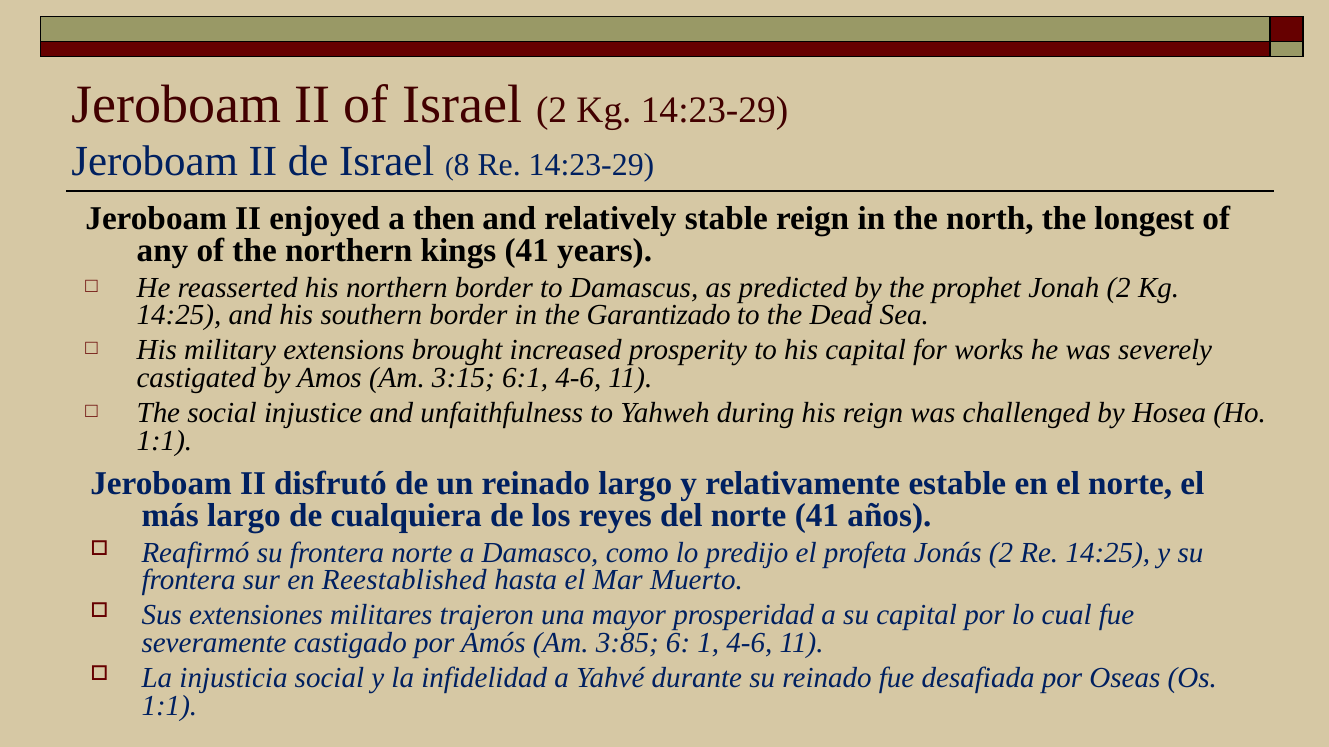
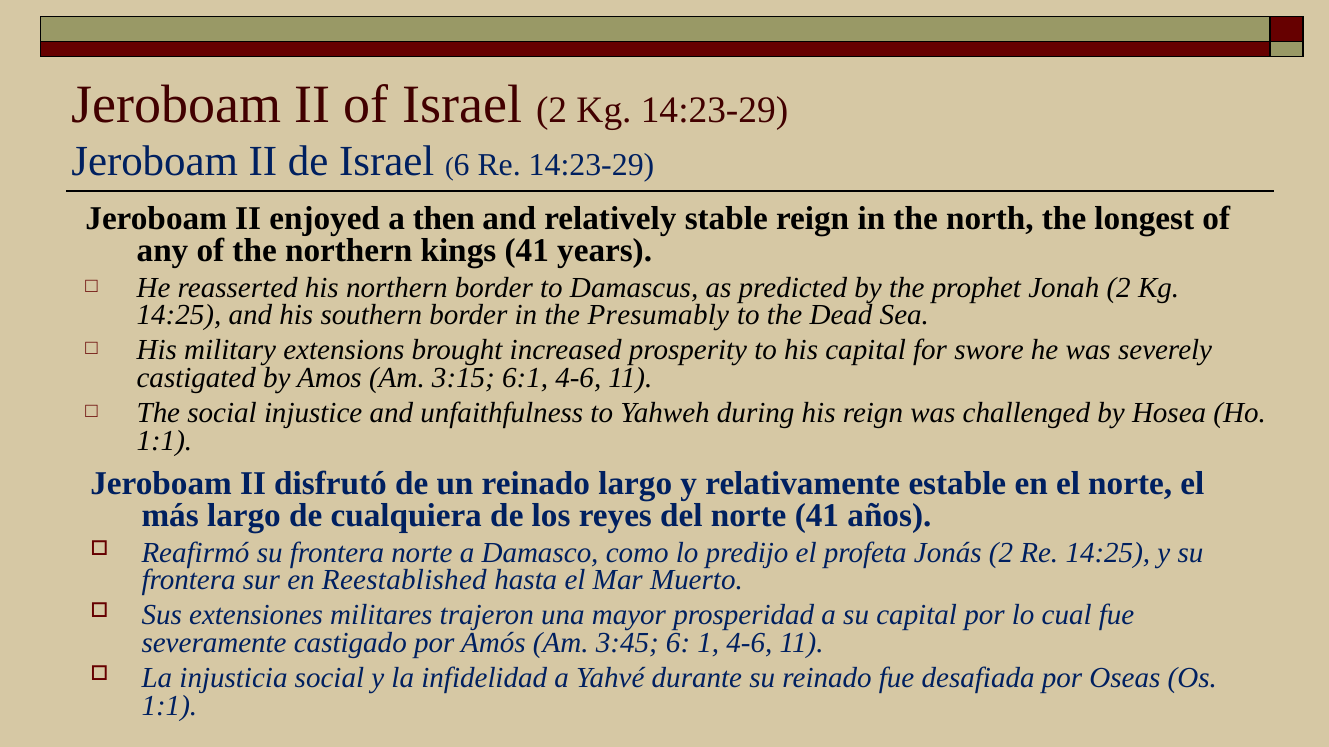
8: 8 -> 6 (462, 166)
Garantizado: Garantizado -> Presumably (658, 316)
works: works -> swore (989, 350)
3:85: 3:85 -> 3:45 (627, 643)
